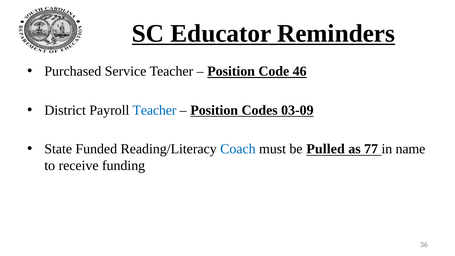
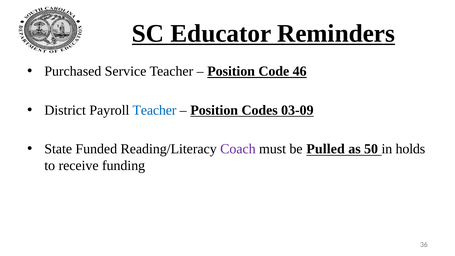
Coach colour: blue -> purple (238, 149)
77: 77 -> 50 (371, 149)
name: name -> holds (410, 149)
